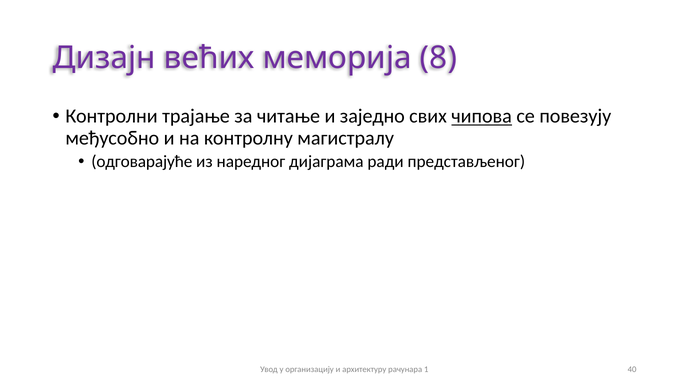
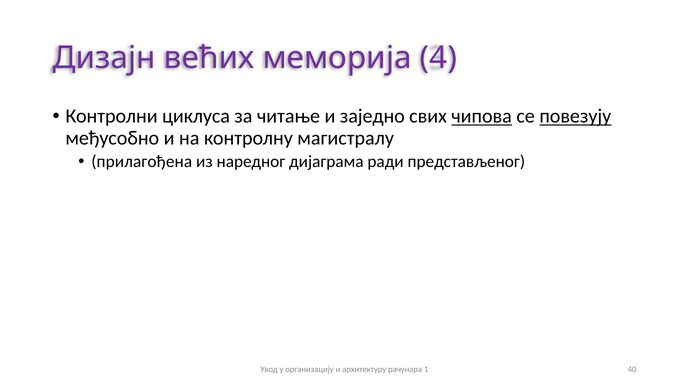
8: 8 -> 4 (438, 58)
трајање: трајање -> циклуса (196, 116)
повезују underline: none -> present (575, 116)
одговарајуће: одговарајуће -> прилагођена (142, 162)
